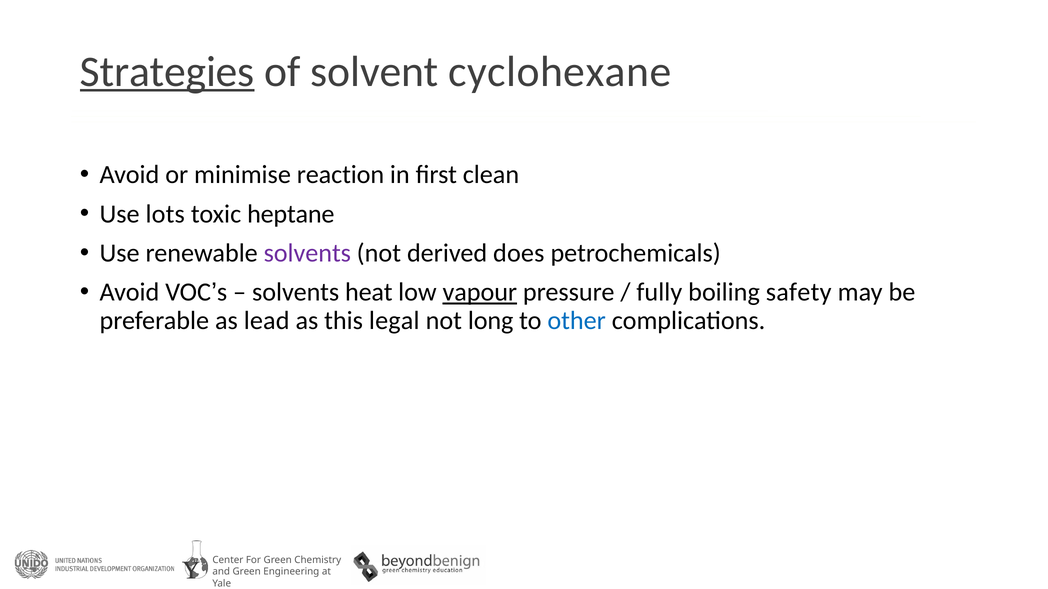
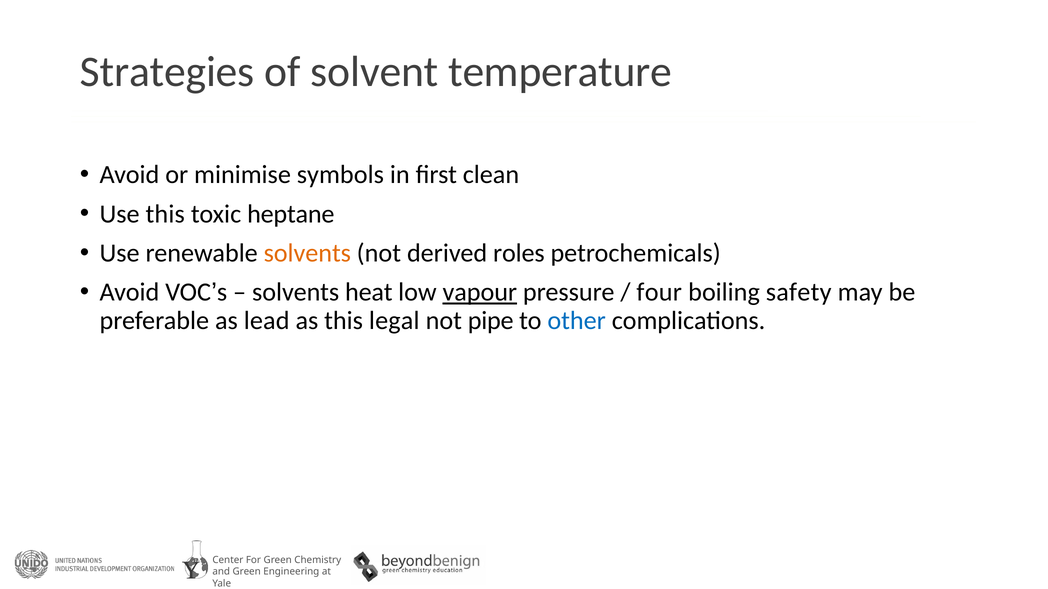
Strategies underline: present -> none (167, 72)
cyclohexane: cyclohexane -> temperature (560, 72)
reaction: reaction -> symbols (340, 175)
Use lots: lots -> this (165, 214)
solvents colour: purple -> orange (307, 253)
does: does -> roles (519, 253)
fully: fully -> four (659, 292)
long: long -> pipe (491, 321)
